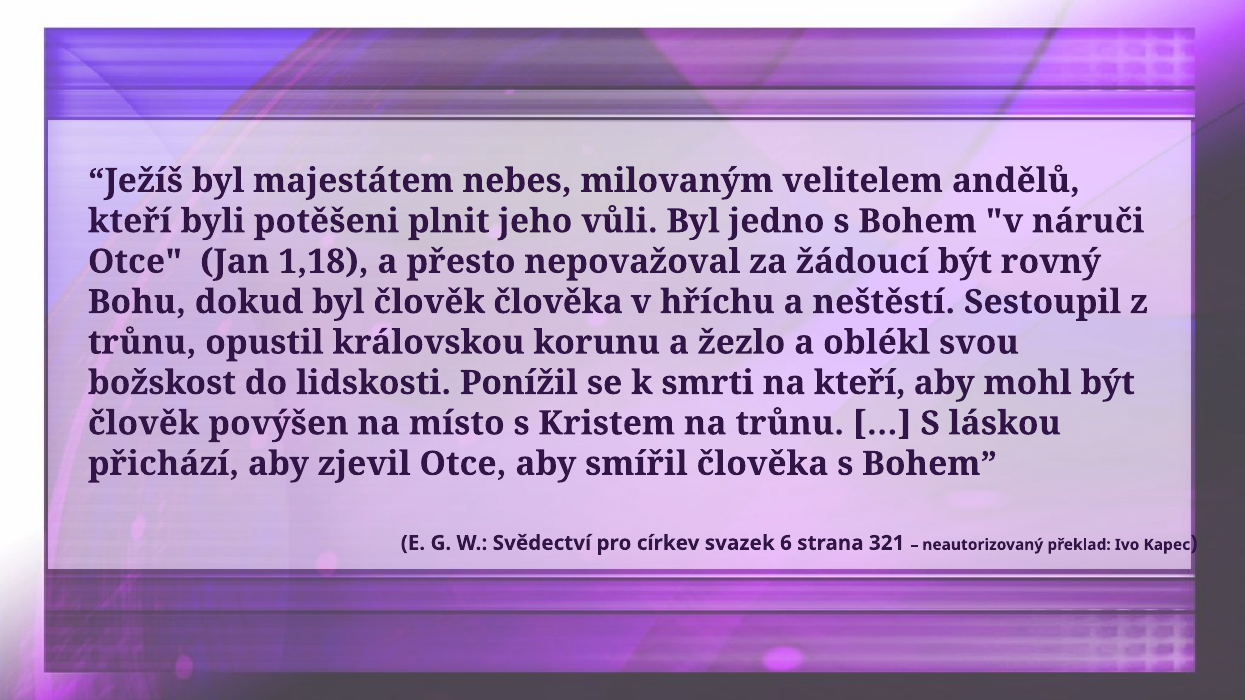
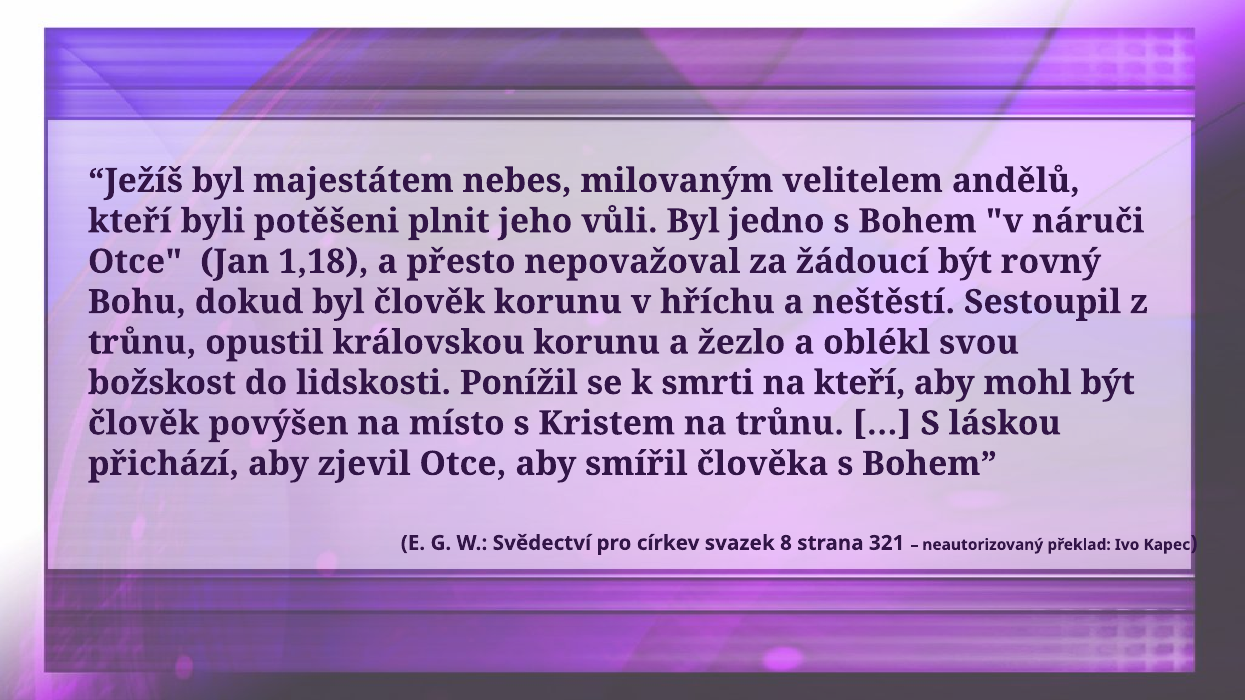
člověk člověka: člověka -> korunu (558, 302)
6: 6 -> 8 (786, 543)
